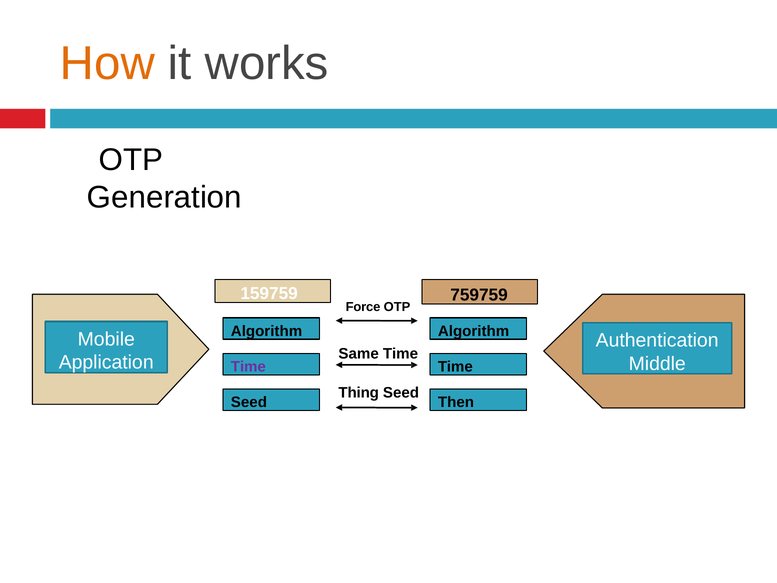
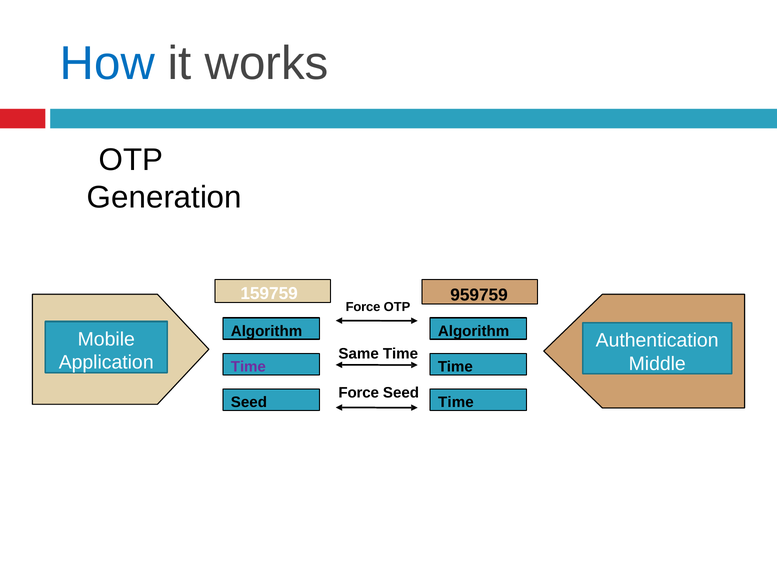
How colour: orange -> blue (107, 64)
759759: 759759 -> 959759 (479, 295)
Thing: Thing -> Force (359, 392)
Then: Then -> Time (456, 402)
